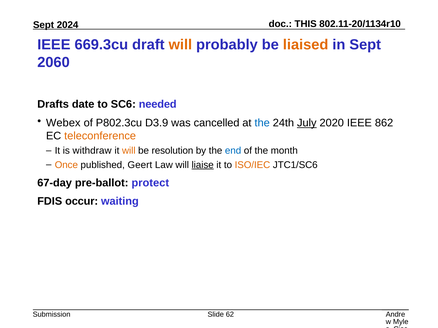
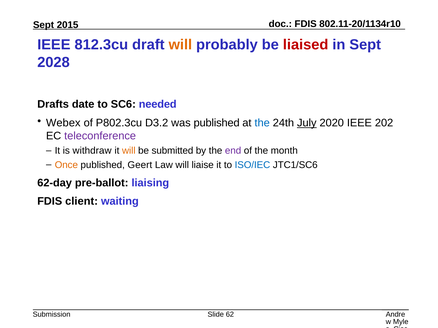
THIS: THIS -> FDIS (306, 24)
2024: 2024 -> 2015 (68, 25)
669.3cu: 669.3cu -> 812.3cu (101, 45)
liaised colour: orange -> red (306, 45)
2060: 2060 -> 2028 (53, 62)
D3.9: D3.9 -> D3.2 (157, 123)
was cancelled: cancelled -> published (217, 123)
862: 862 -> 202 (384, 123)
teleconference colour: orange -> purple (100, 136)
resolution: resolution -> submitted (172, 151)
end colour: blue -> purple (233, 151)
liaise underline: present -> none (203, 165)
ISO/IEC colour: orange -> blue (252, 165)
67-day: 67-day -> 62-day (55, 183)
protect: protect -> liaising (150, 183)
occur: occur -> client (82, 202)
